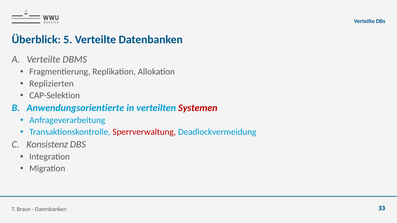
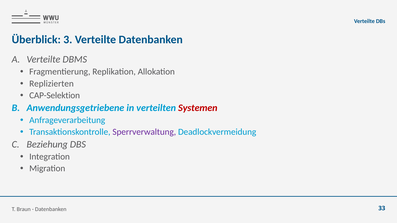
5: 5 -> 3 (68, 40)
Anwendungsorientierte: Anwendungsorientierte -> Anwendungsgetriebene (75, 108)
Sperrverwaltung colour: red -> purple (144, 132)
Konsistenz: Konsistenz -> Beziehung (47, 145)
